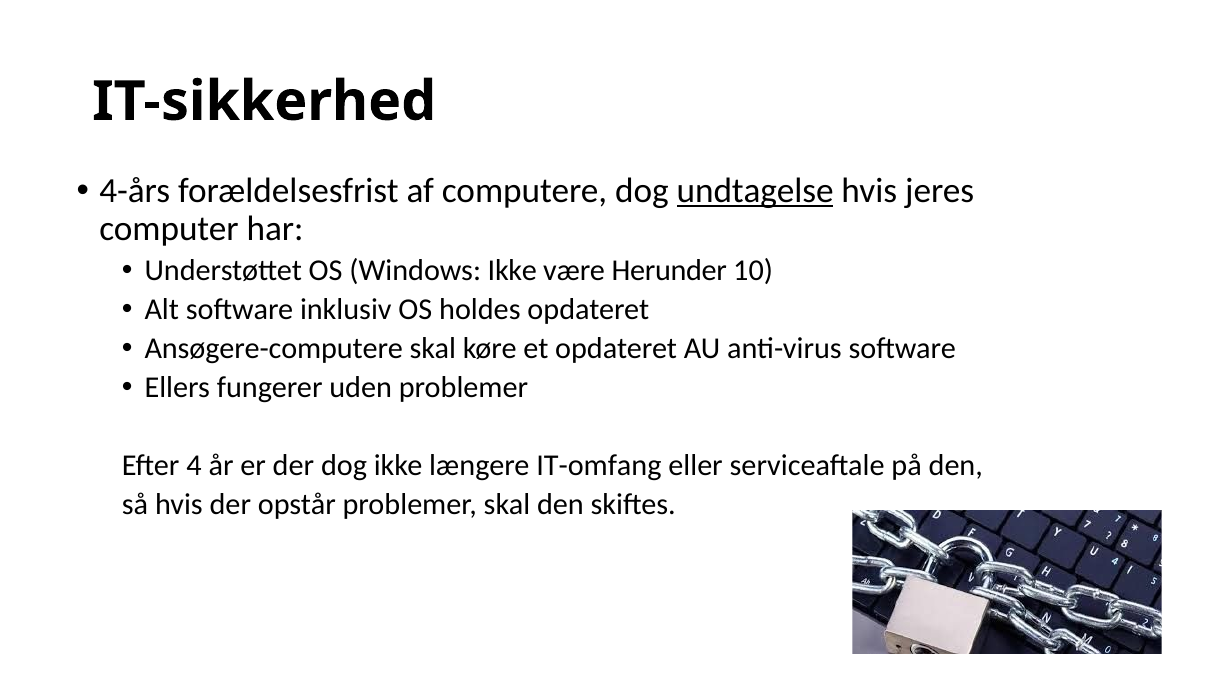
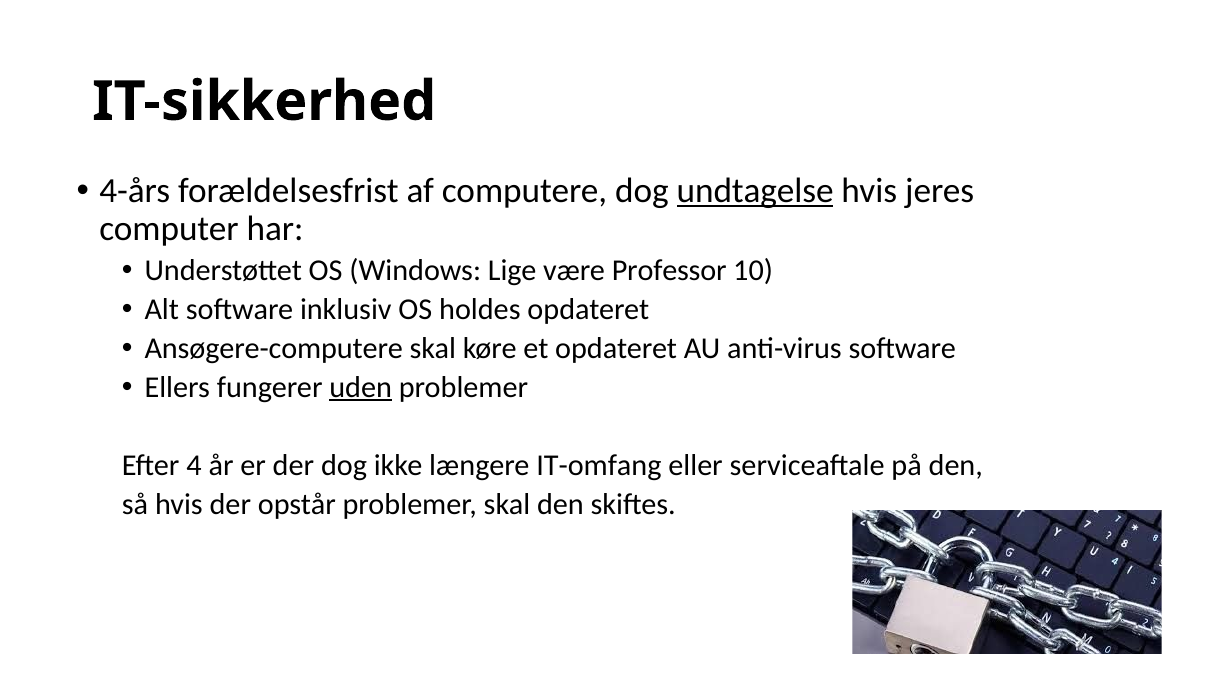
Windows Ikke: Ikke -> Lige (512, 271)
Herunder: Herunder -> Professor (669, 271)
uden underline: none -> present (361, 387)
